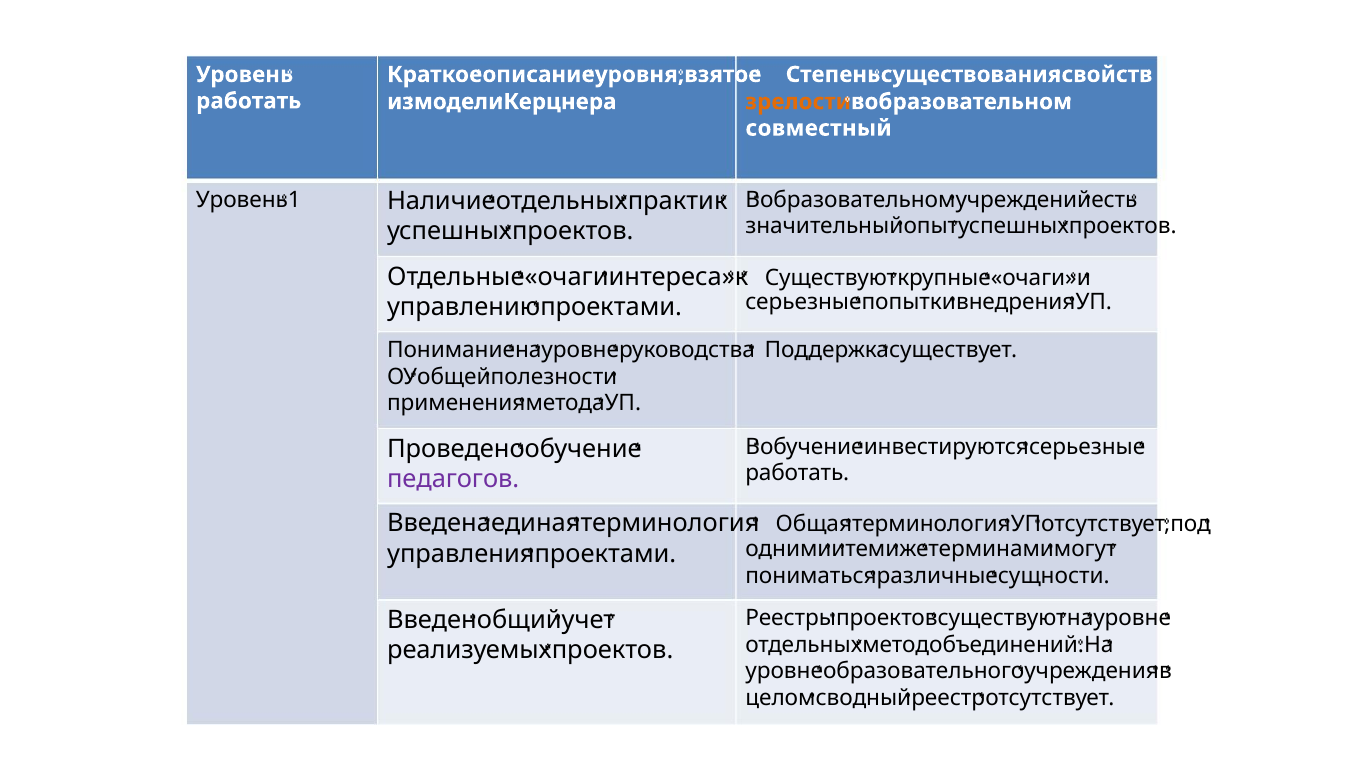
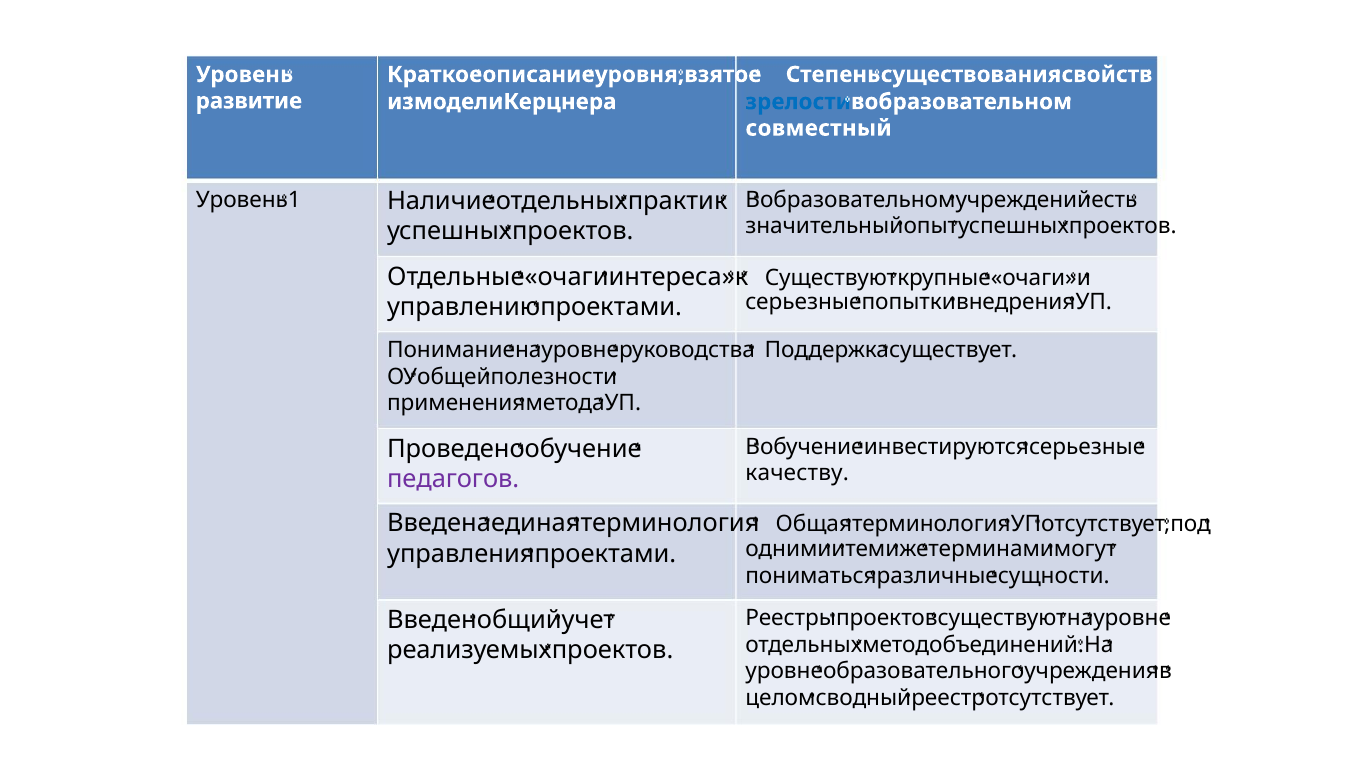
работать: работать -> развитие (249, 101)
зрелости colour: orange -> blue (798, 102)
работать: работать -> качеству (797, 474)
